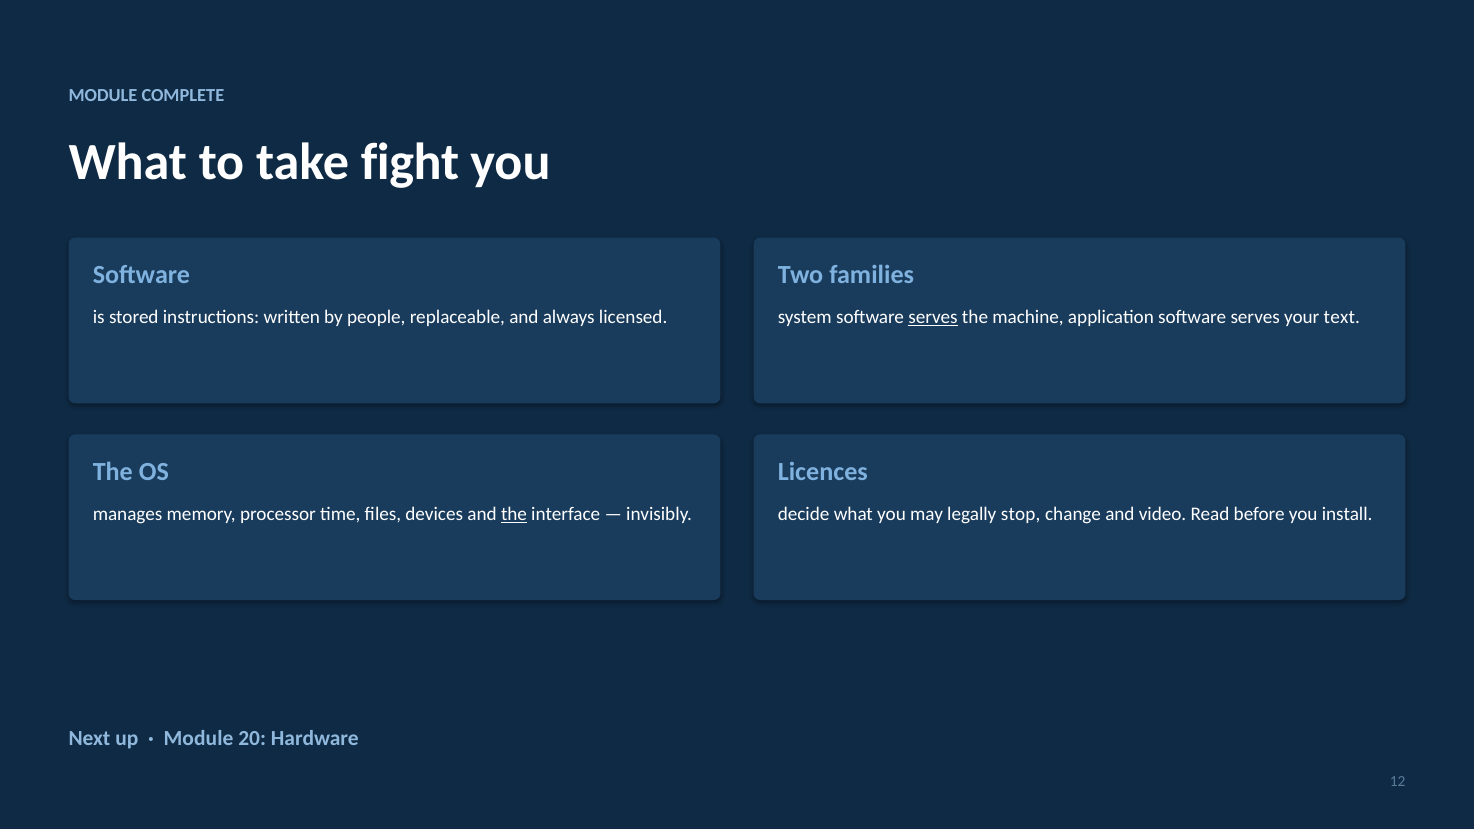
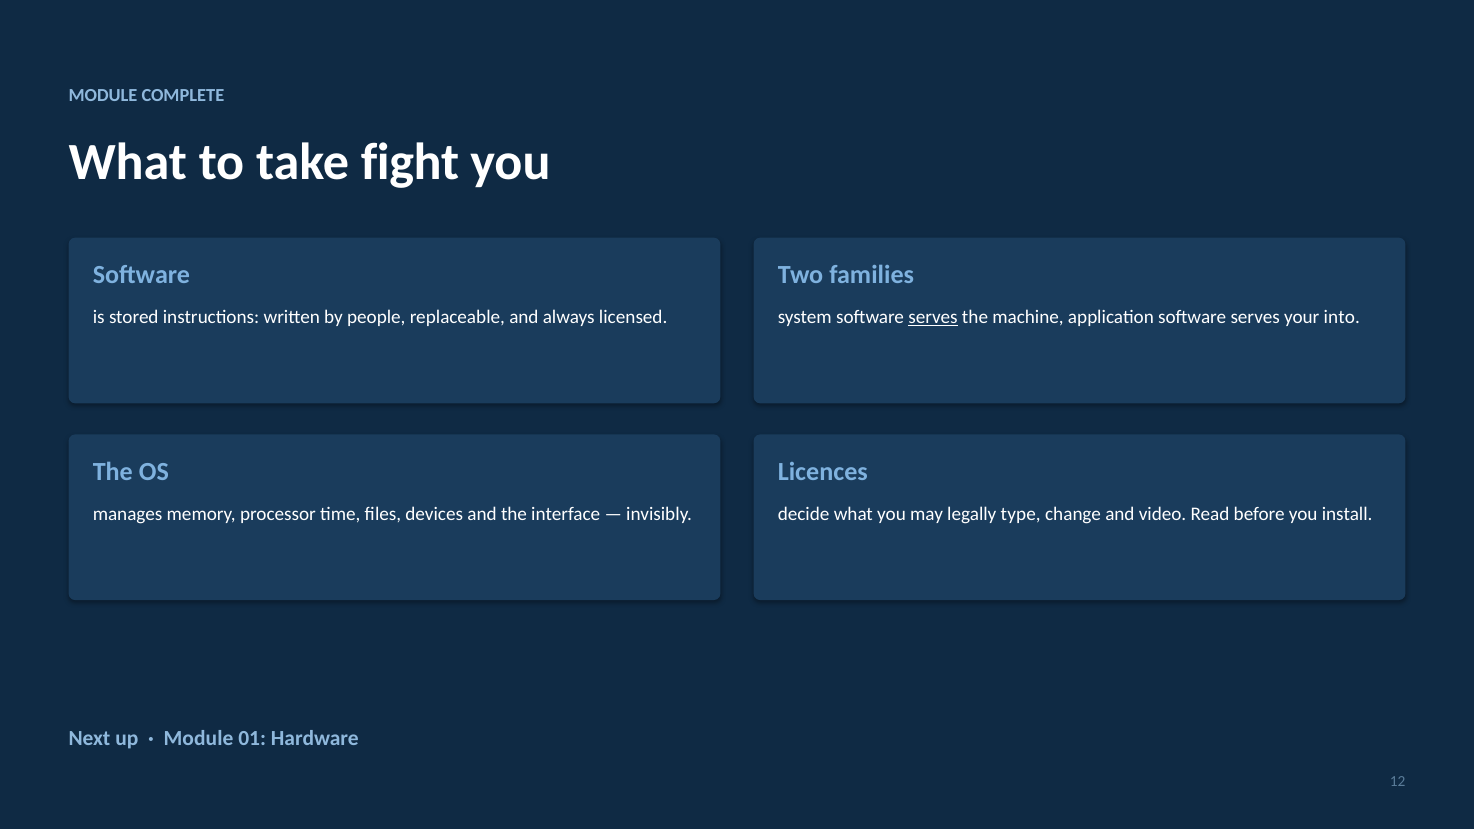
text: text -> into (1342, 317)
the underline: present -> none (514, 514)
stop: stop -> type (1021, 514)
20: 20 -> 01 (252, 739)
